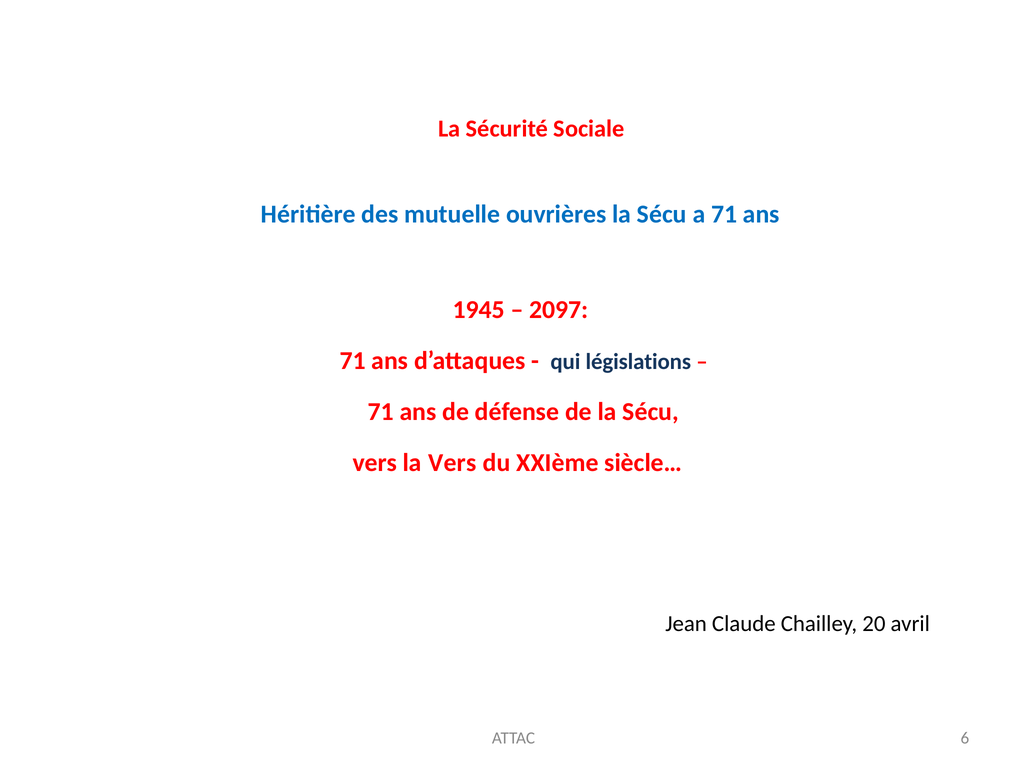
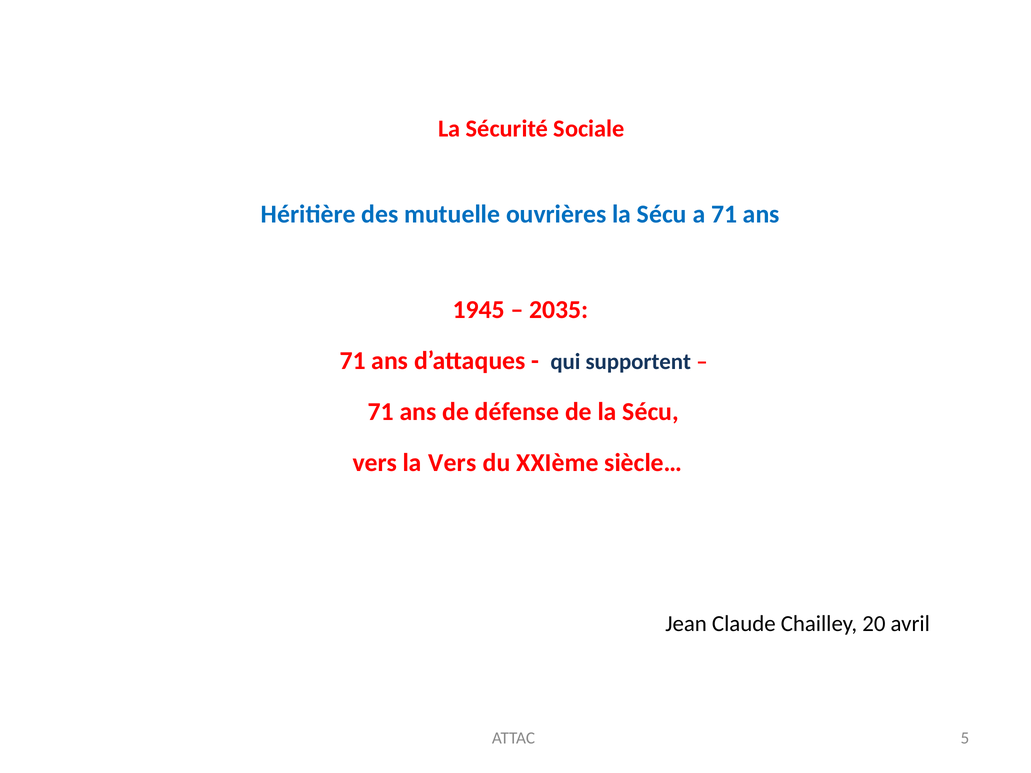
2097: 2097 -> 2035 (559, 310)
législations: législations -> supportent (638, 362)
6: 6 -> 5 (965, 738)
